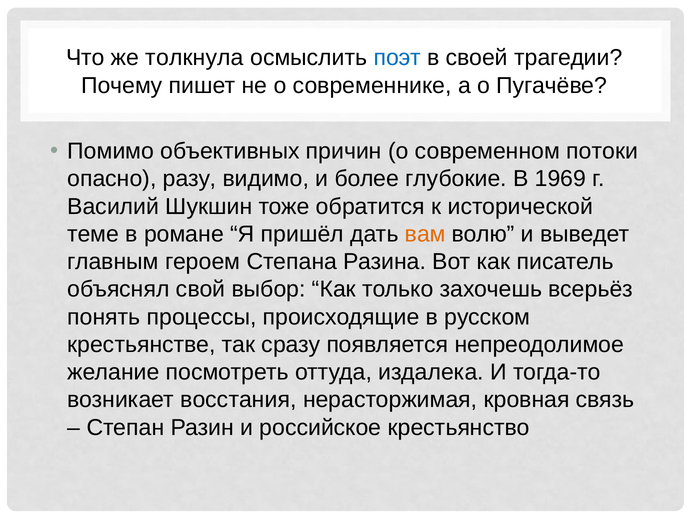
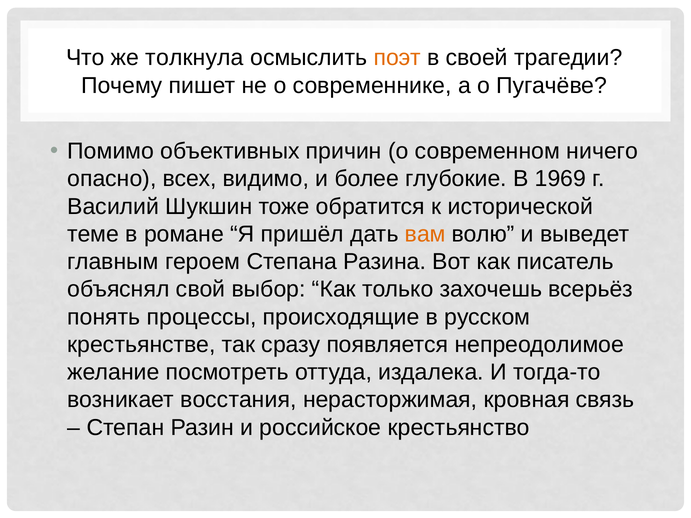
поэт colour: blue -> orange (397, 58)
потоки: потоки -> ничего (602, 151)
разу: разу -> всех (190, 179)
